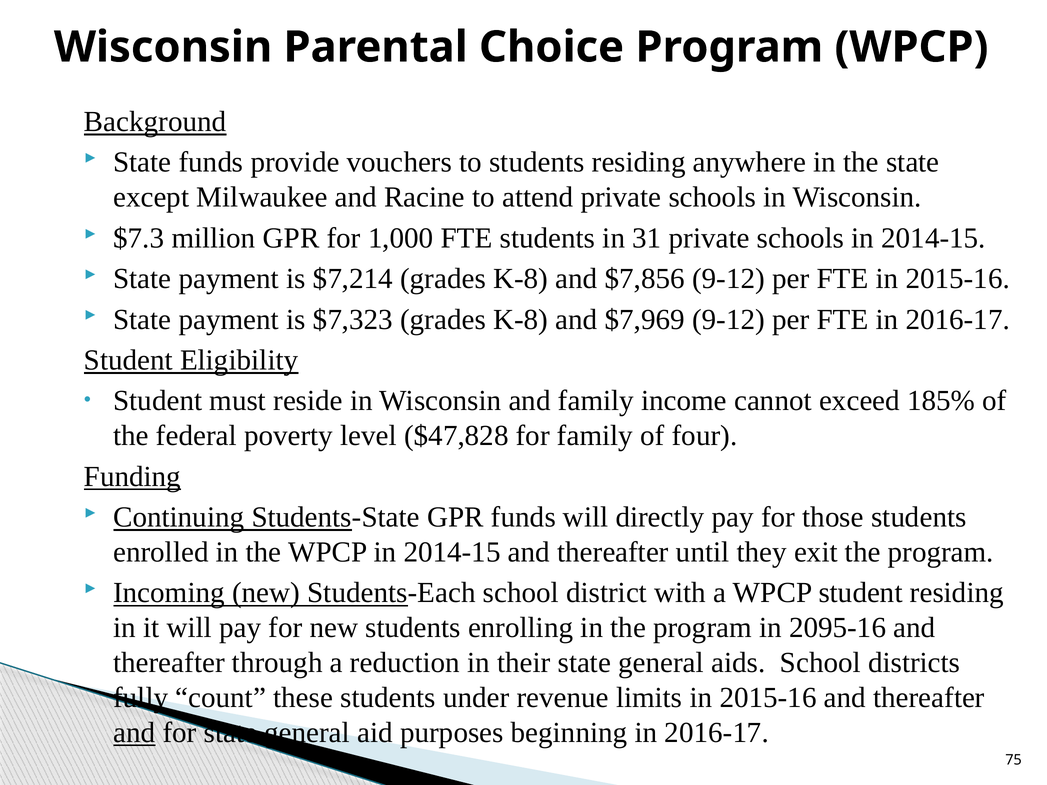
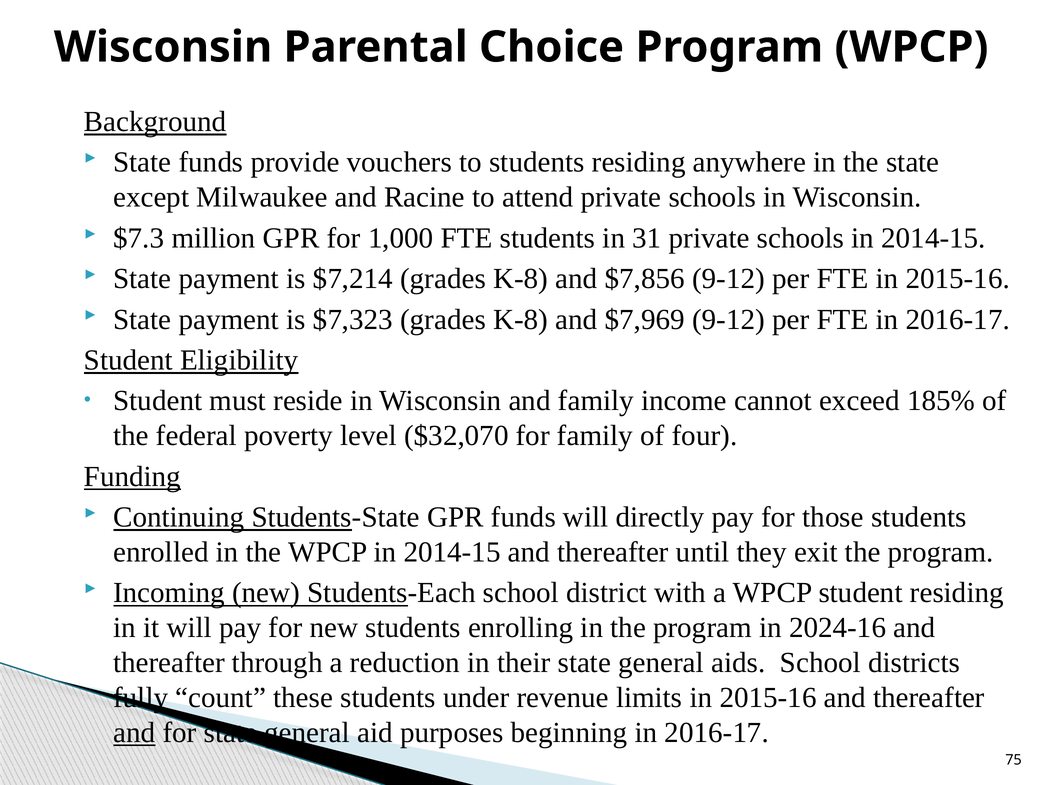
$47,828: $47,828 -> $32,070 (456, 436)
2095-16: 2095-16 -> 2024-16 (838, 628)
